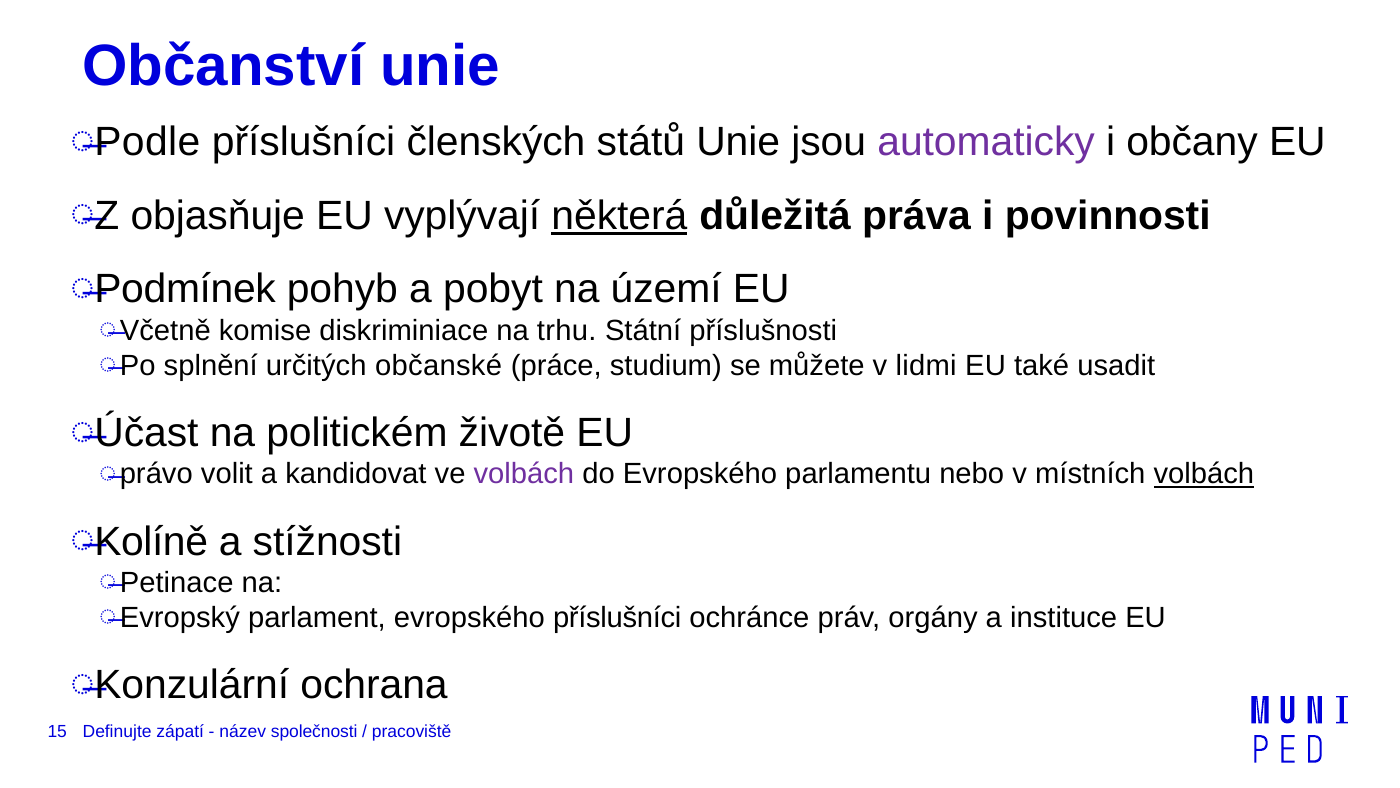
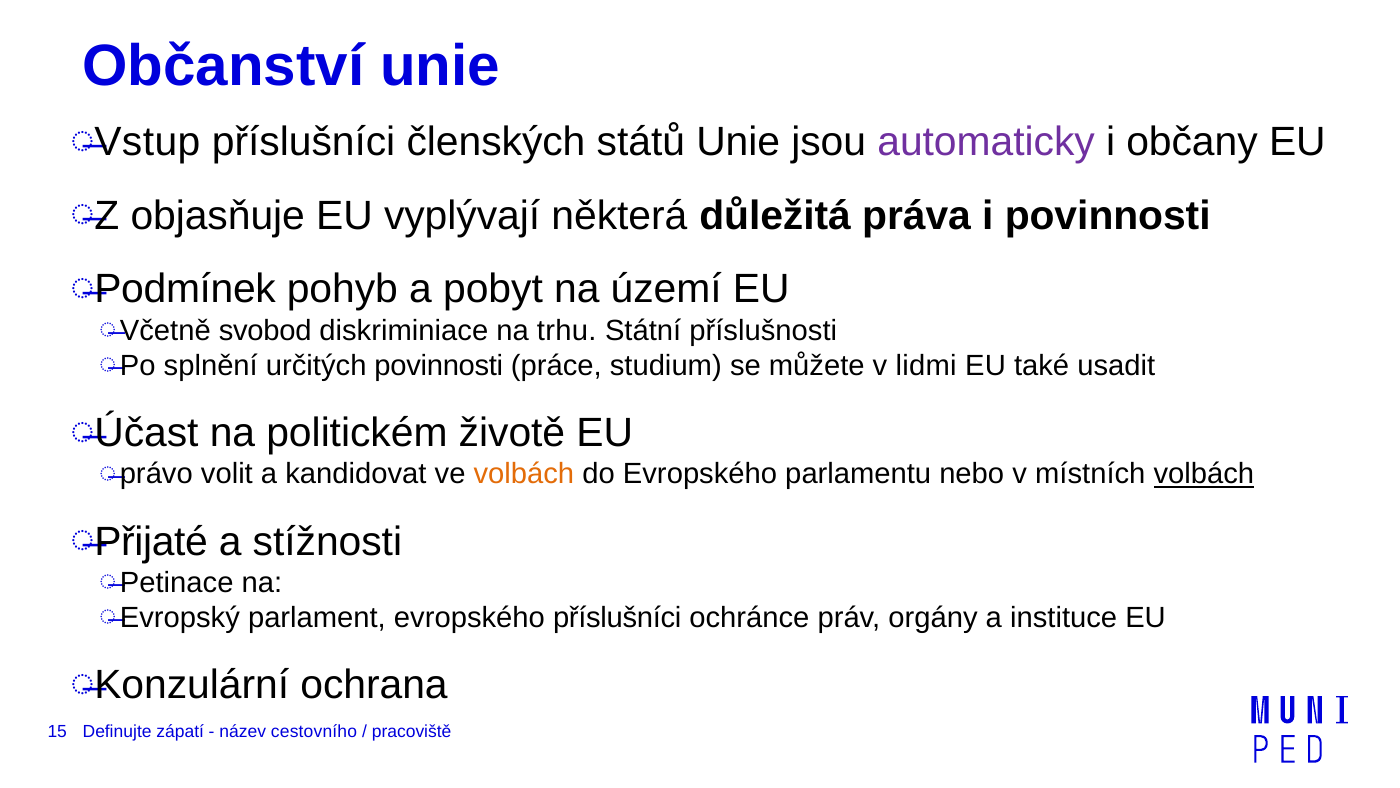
Podle: Podle -> Vstup (147, 142)
některá underline: present -> none (619, 216)
komise: komise -> svobod (265, 330)
určitých občanské: občanské -> povinnosti (439, 365)
volbách colour: purple -> orange (524, 474)
Kolíně: Kolíně -> Přijaté (151, 541)
společnosti: společnosti -> cestovního (314, 731)
